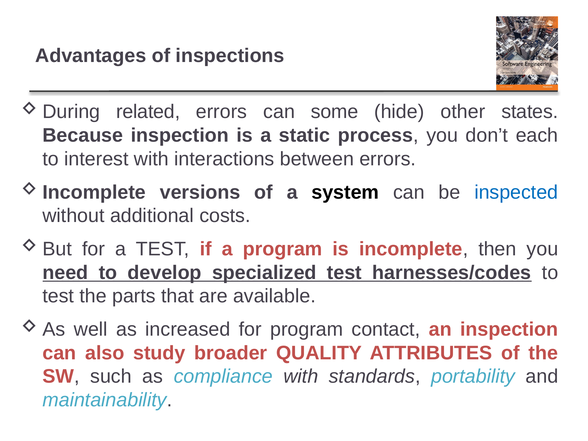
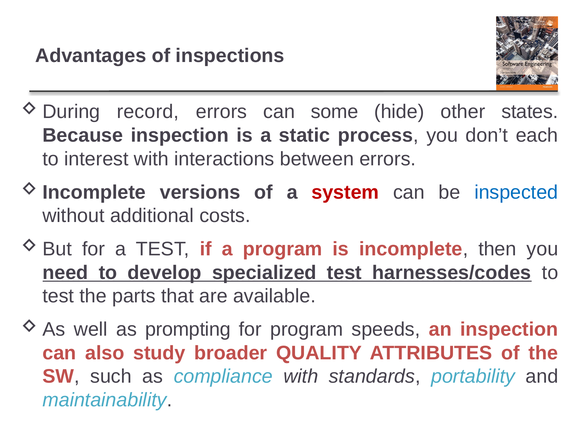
related: related -> record (148, 112)
system colour: black -> red (345, 192)
increased: increased -> prompting (188, 329)
contact: contact -> speeds (386, 329)
